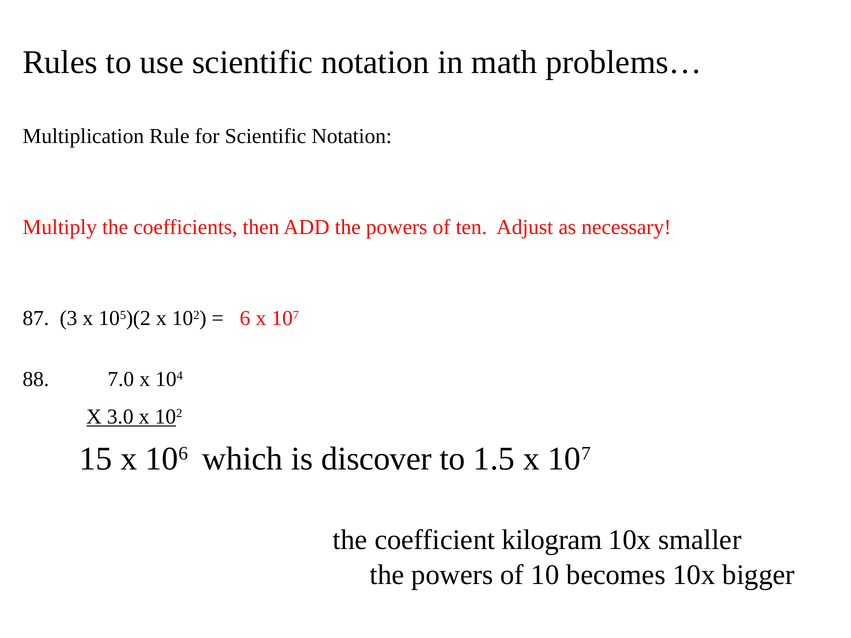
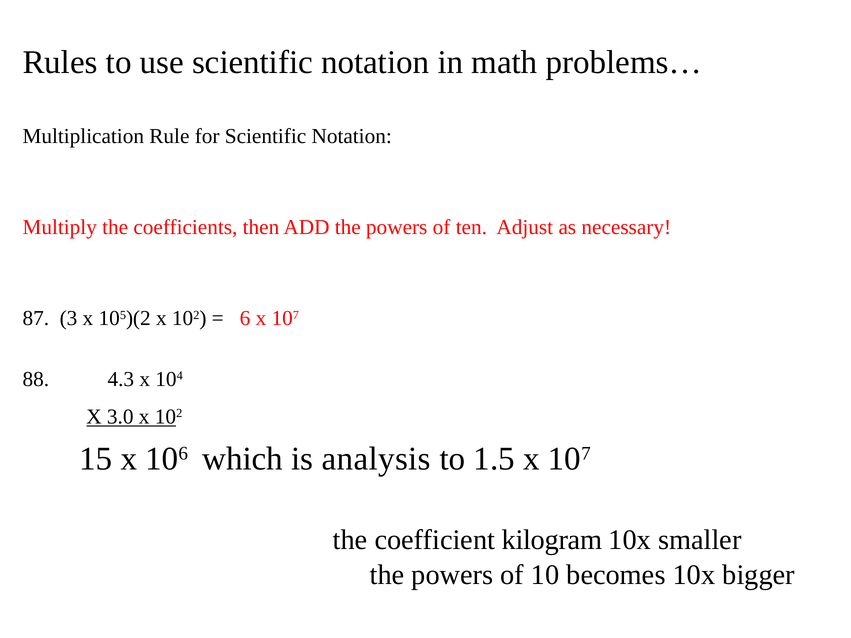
7.0: 7.0 -> 4.3 (121, 379)
discover: discover -> analysis (376, 459)
